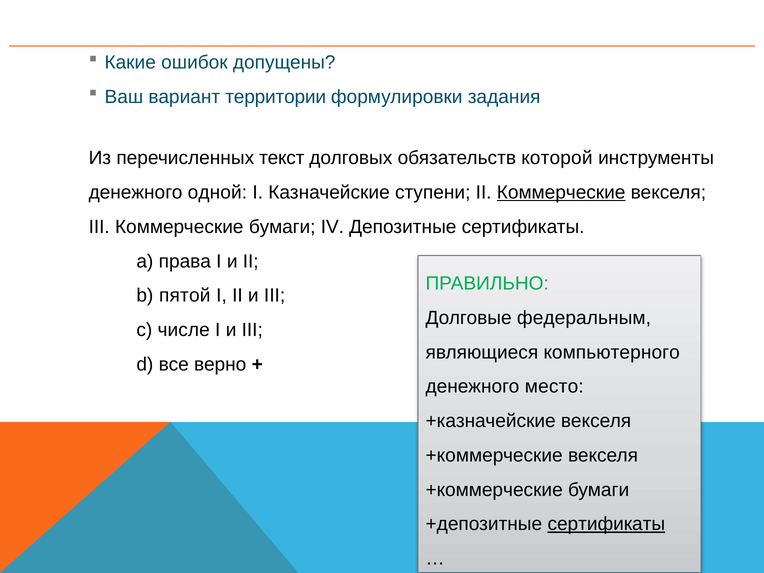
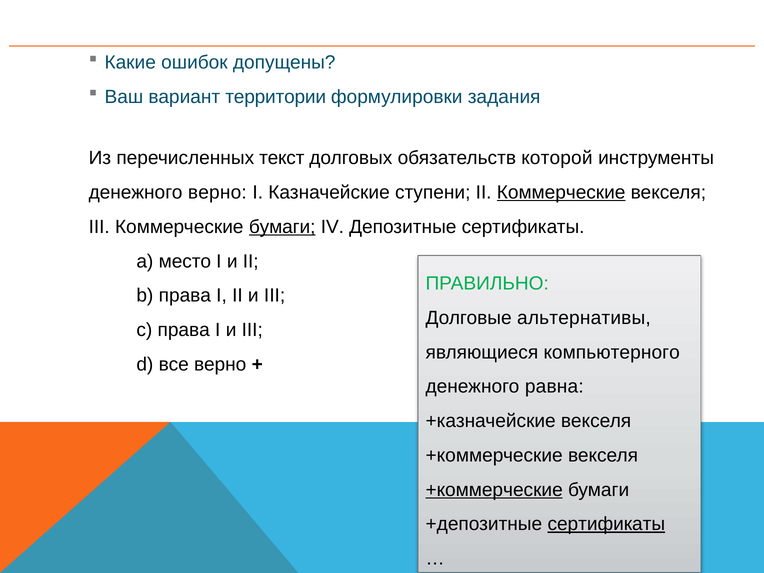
денежного одной: одной -> верно (217, 192)
бумаги underline: none -> present (282, 227)
права: права -> место (185, 261)
b пятой: пятой -> права (185, 296)
федеральным: федеральным -> альтернативы (584, 318)
c числе: числе -> права (184, 330)
место: место -> равна (554, 387)
+коммерческие underline: none -> present (494, 490)
